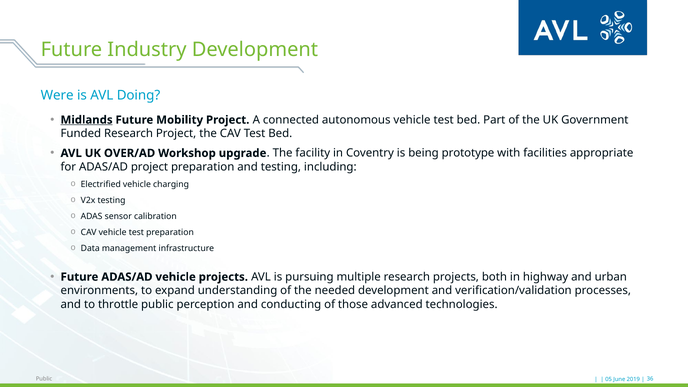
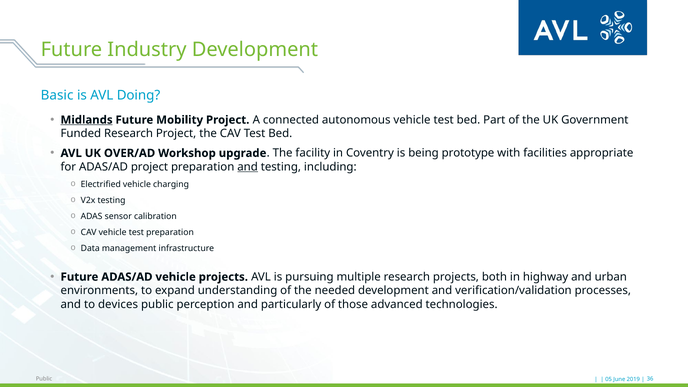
Were: Were -> Basic (57, 95)
and underline: none -> present (248, 167)
throttle: throttle -> devices (118, 304)
conducting: conducting -> particularly (291, 304)
